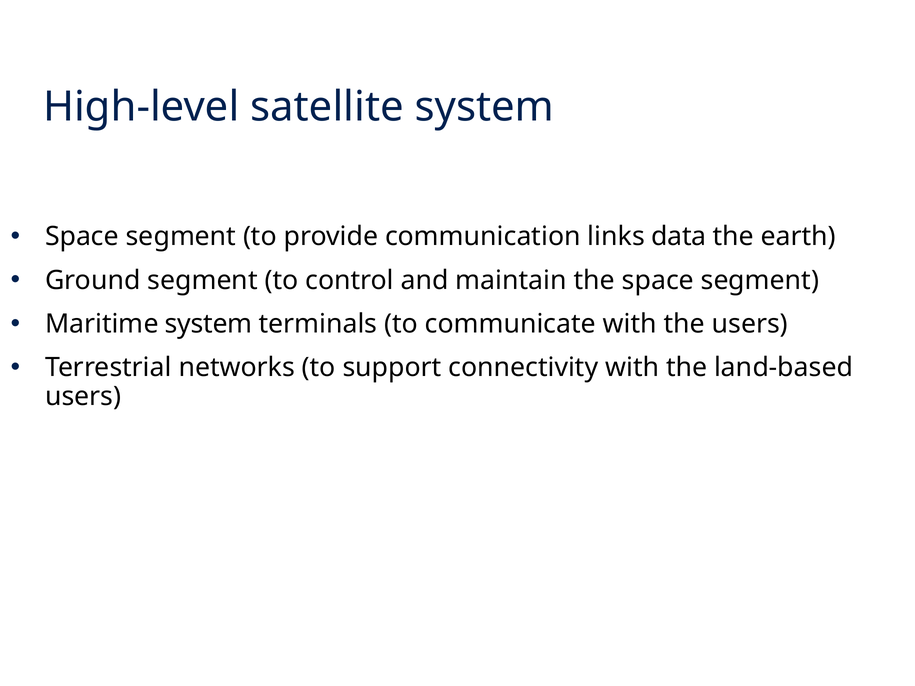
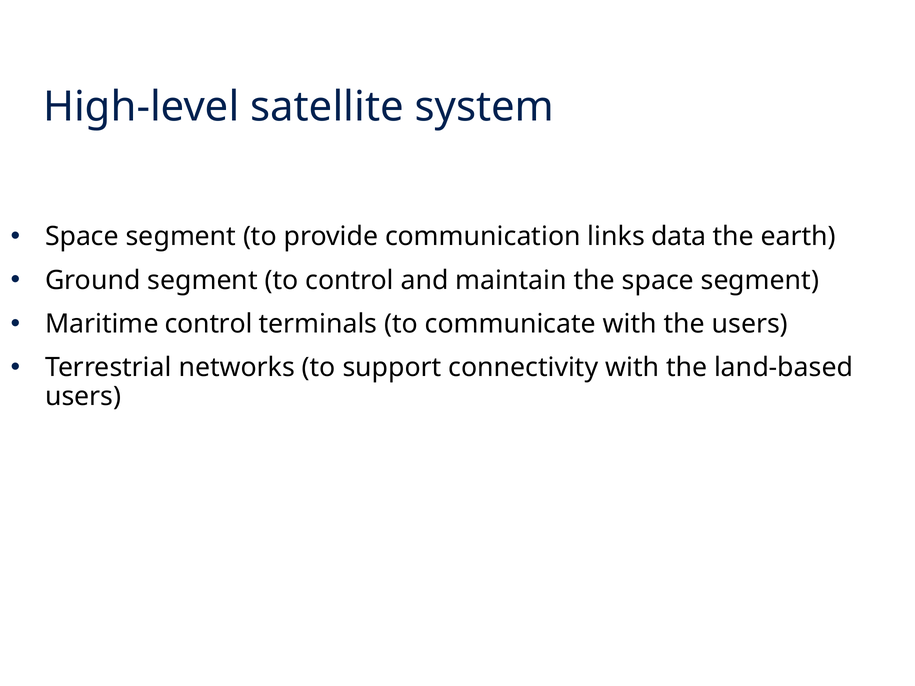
Maritime system: system -> control (209, 324)
